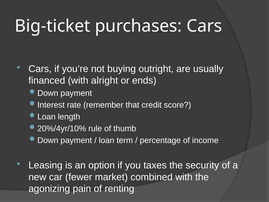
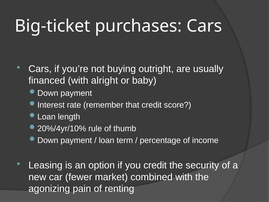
ends: ends -> baby (144, 80)
you taxes: taxes -> credit (155, 165)
